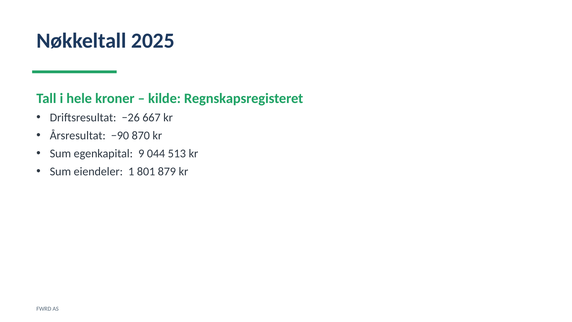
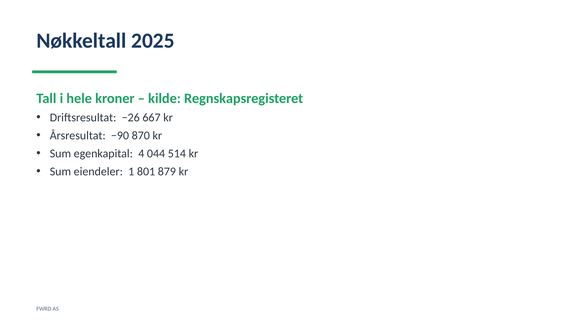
9: 9 -> 4 (141, 153)
513: 513 -> 514 (177, 153)
